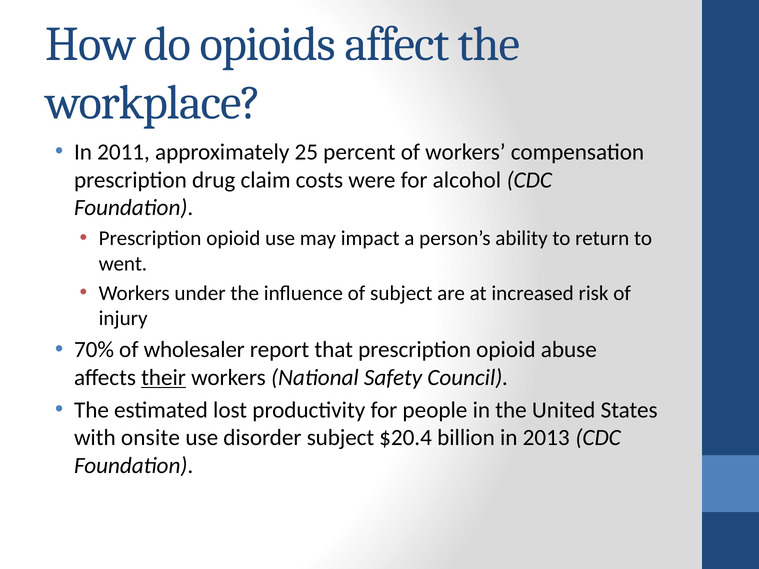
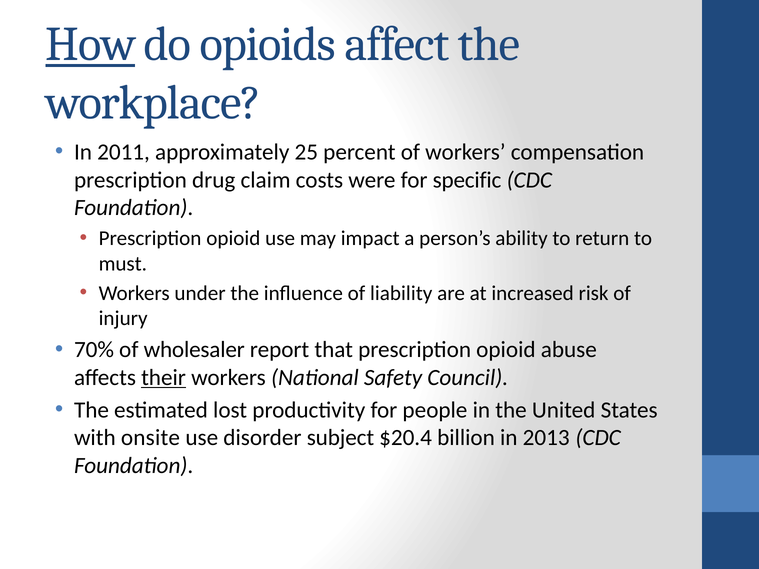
How underline: none -> present (91, 45)
alcohol: alcohol -> specific (467, 180)
went: went -> must (123, 264)
of subject: subject -> liability (401, 293)
